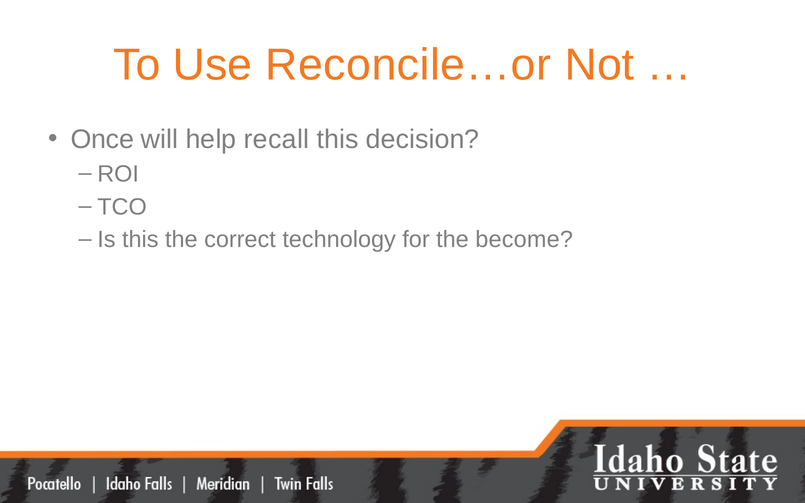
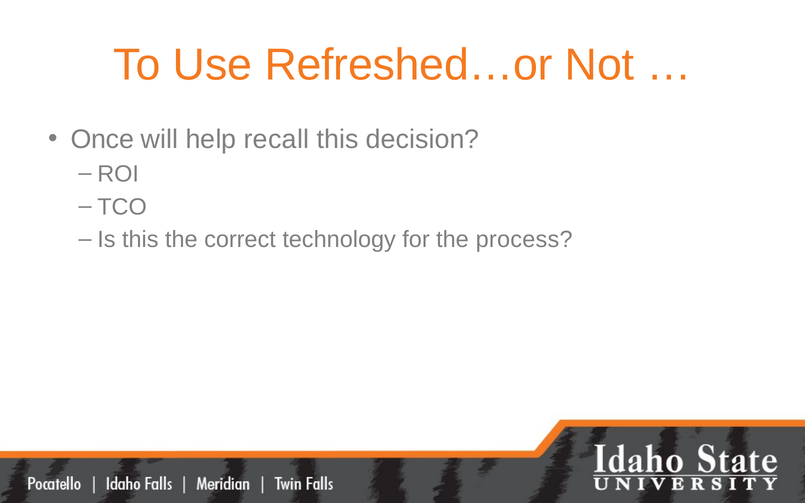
Reconcile…or: Reconcile…or -> Refreshed…or (409, 65)
become: become -> process (524, 240)
